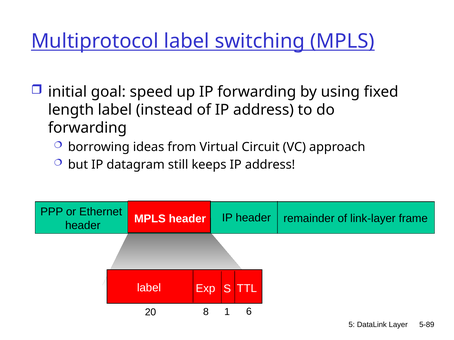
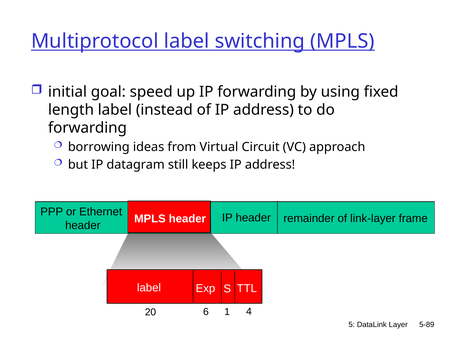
8: 8 -> 6 (206, 312)
6: 6 -> 4 (249, 312)
